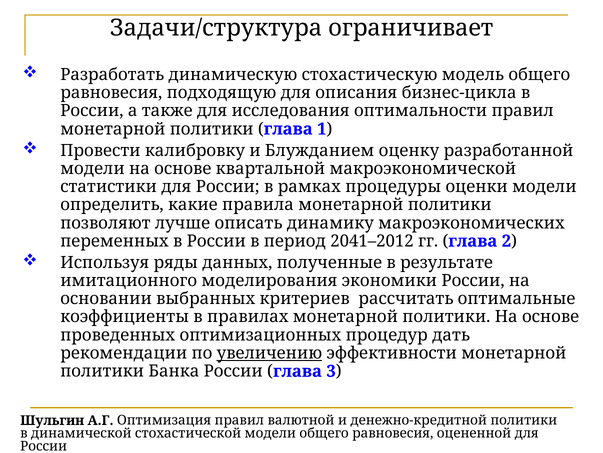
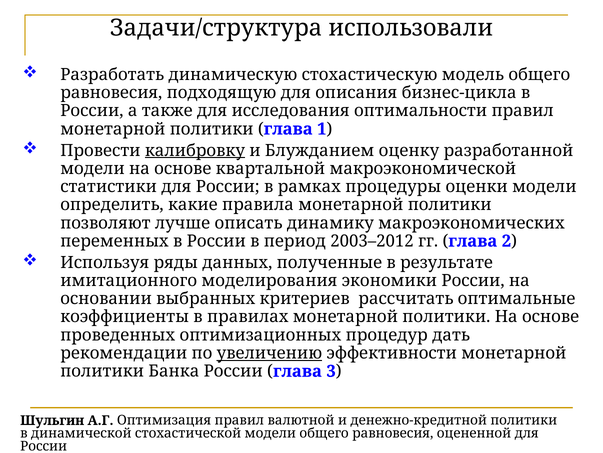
ограничивает: ограничивает -> использовали (411, 28)
калибровку underline: none -> present (195, 150)
2041–2012: 2041–2012 -> 2003–2012 (372, 241)
